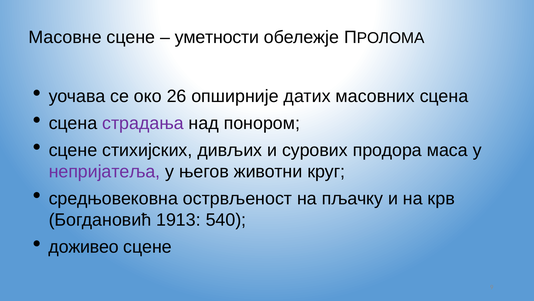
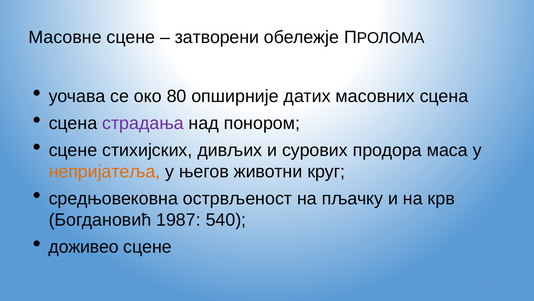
уметности: уметности -> затворени (217, 37)
26: 26 -> 80 (177, 96)
непријатеља colour: purple -> orange (104, 171)
1913: 1913 -> 1987 (178, 220)
